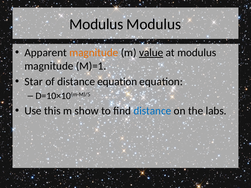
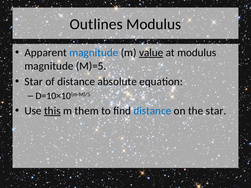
Modulus: Modulus -> Outlines (96, 24)
magnitude colour: orange -> blue (94, 53)
M)=1: M)=1 -> M)=5 (91, 66)
distance equation: equation -> absolute (117, 82)
this underline: none -> present (52, 111)
show: show -> them (87, 111)
the labs: labs -> star (216, 111)
